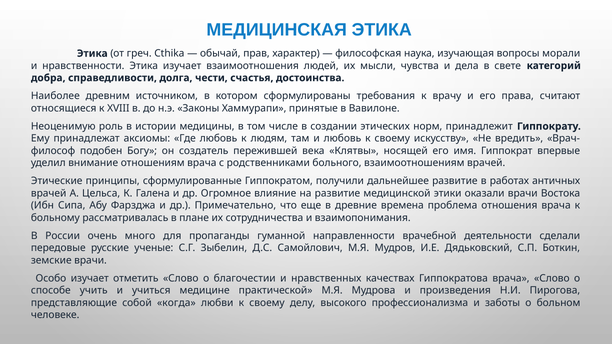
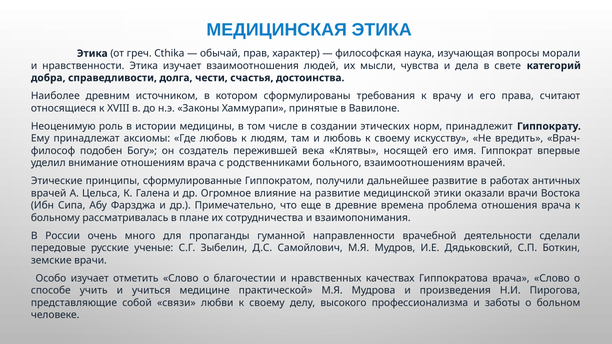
когда: когда -> связи (176, 303)
